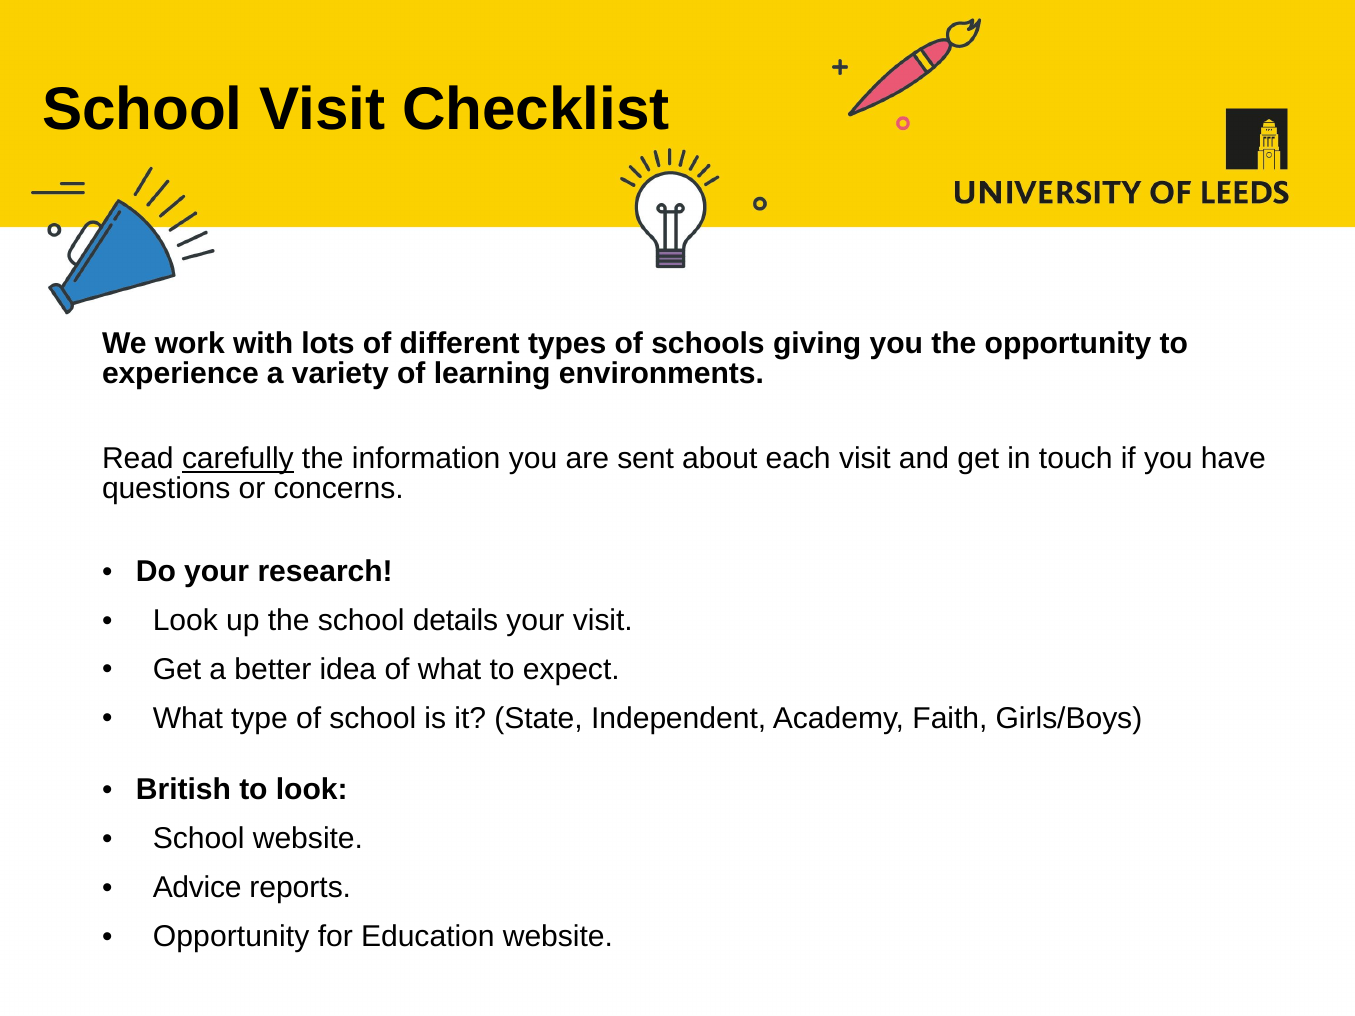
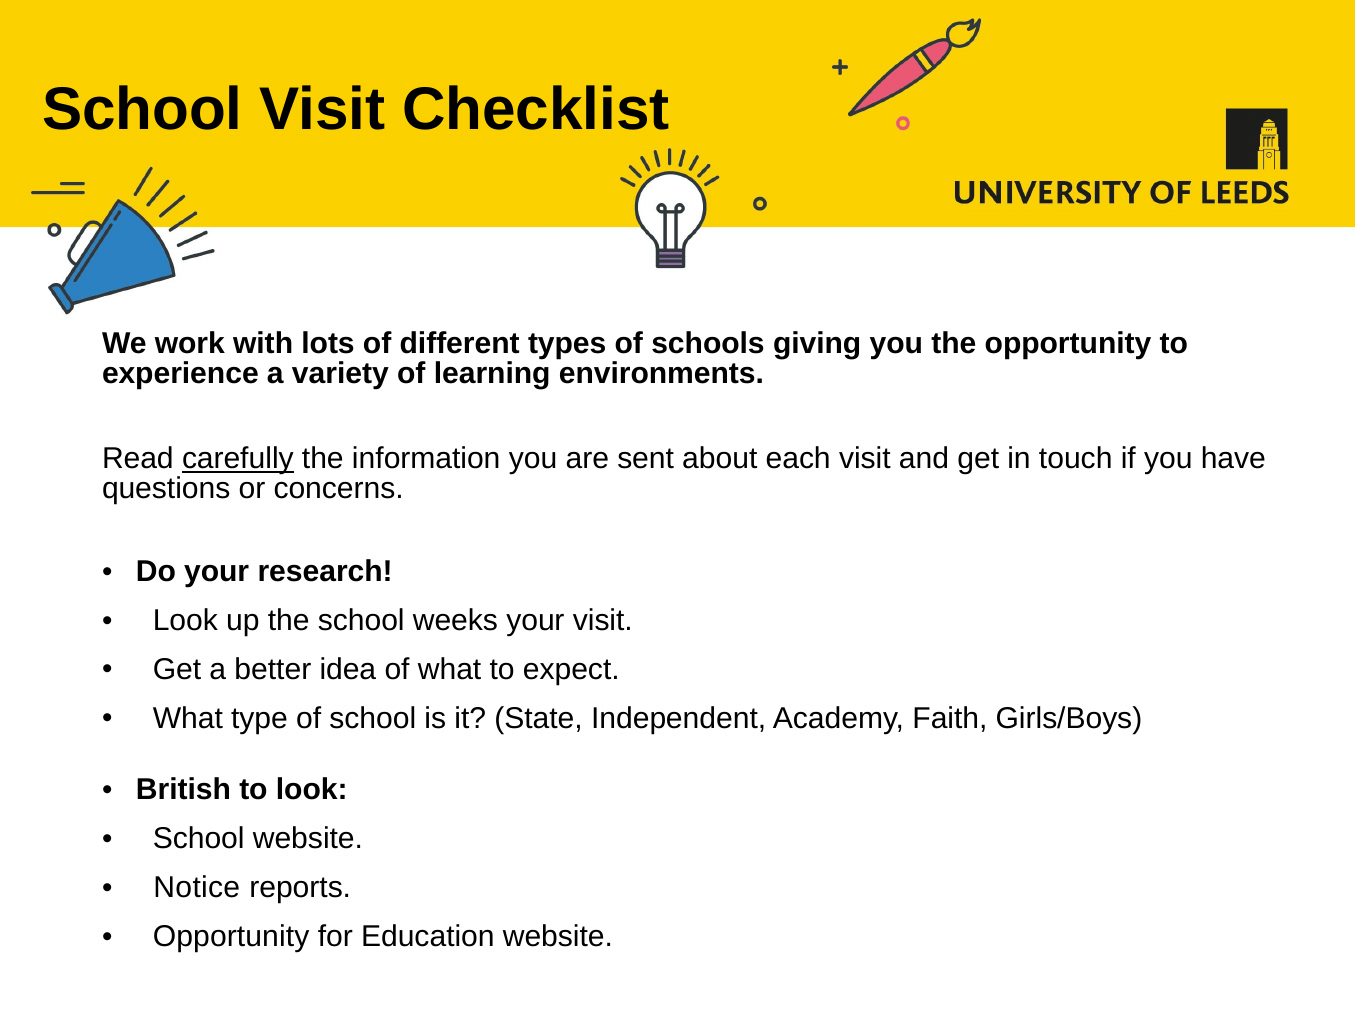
details: details -> weeks (455, 621)
Advice: Advice -> Notice (197, 888)
